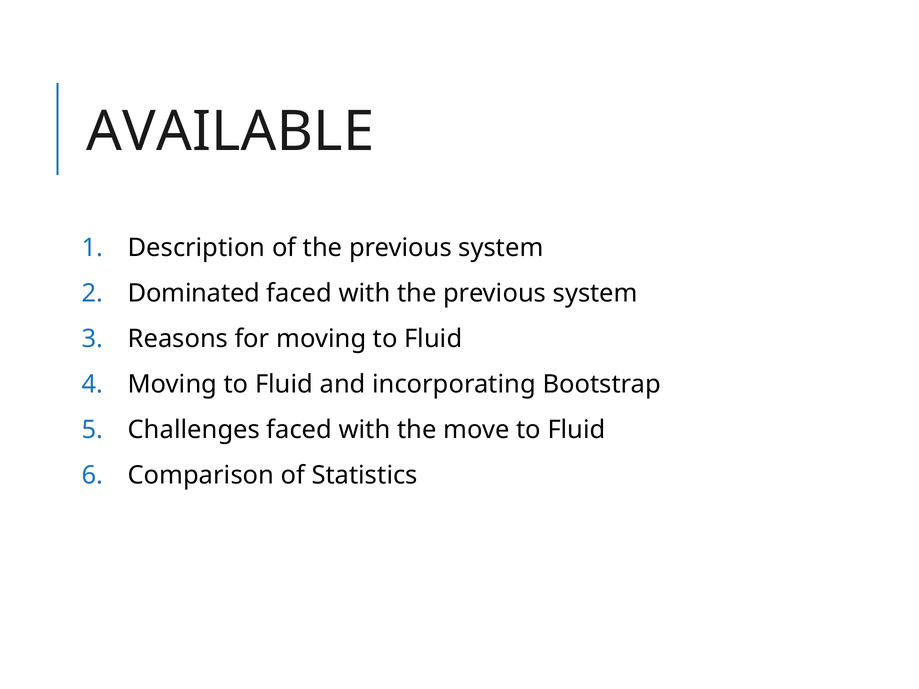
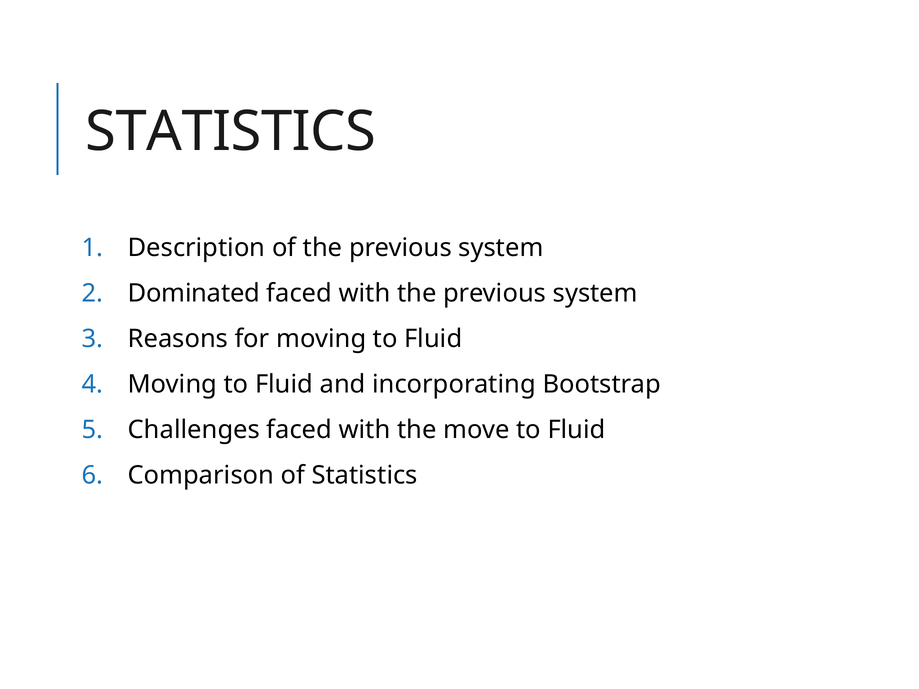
AVAILABLE: AVAILABLE -> STATISTICS (231, 132)
